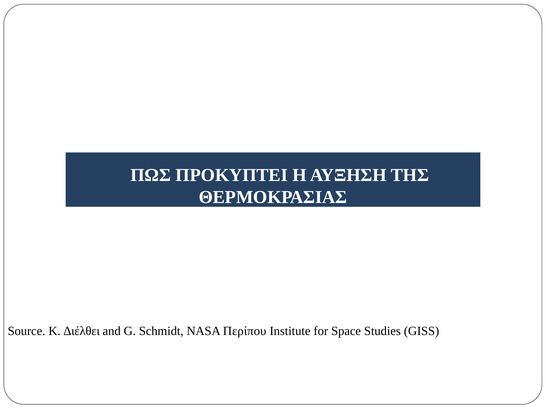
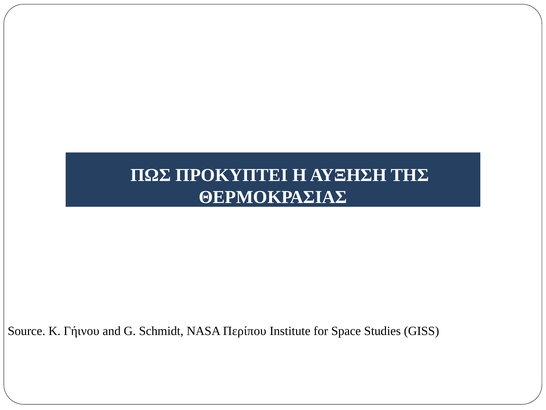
Διέλθει: Διέλθει -> Γήινου (81, 331)
